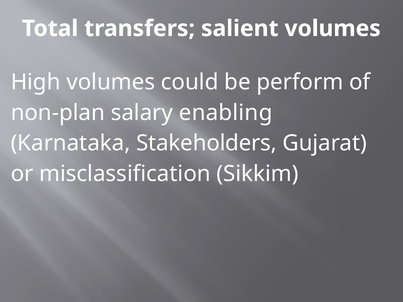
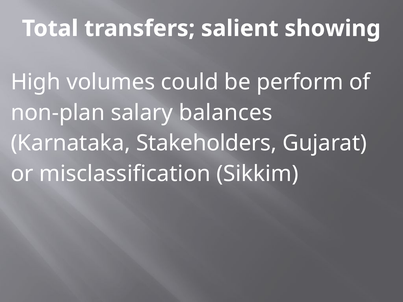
salient volumes: volumes -> showing (333, 29)
enabling: enabling -> balances (226, 113)
